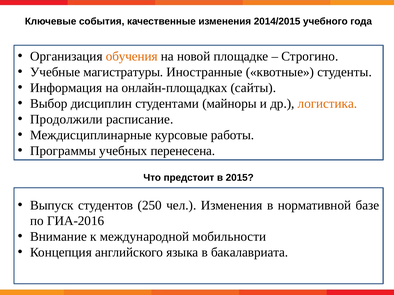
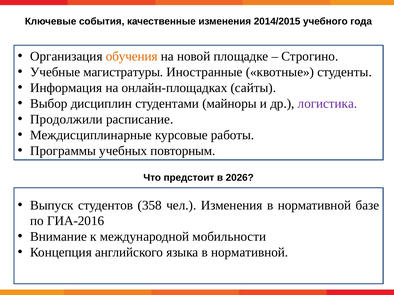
логистика colour: orange -> purple (327, 104)
перенесена: перенесена -> повторным (183, 151)
2015: 2015 -> 2026 (240, 178)
250: 250 -> 358 (150, 206)
языка в бакалавриата: бакалавриата -> нормативной (250, 253)
